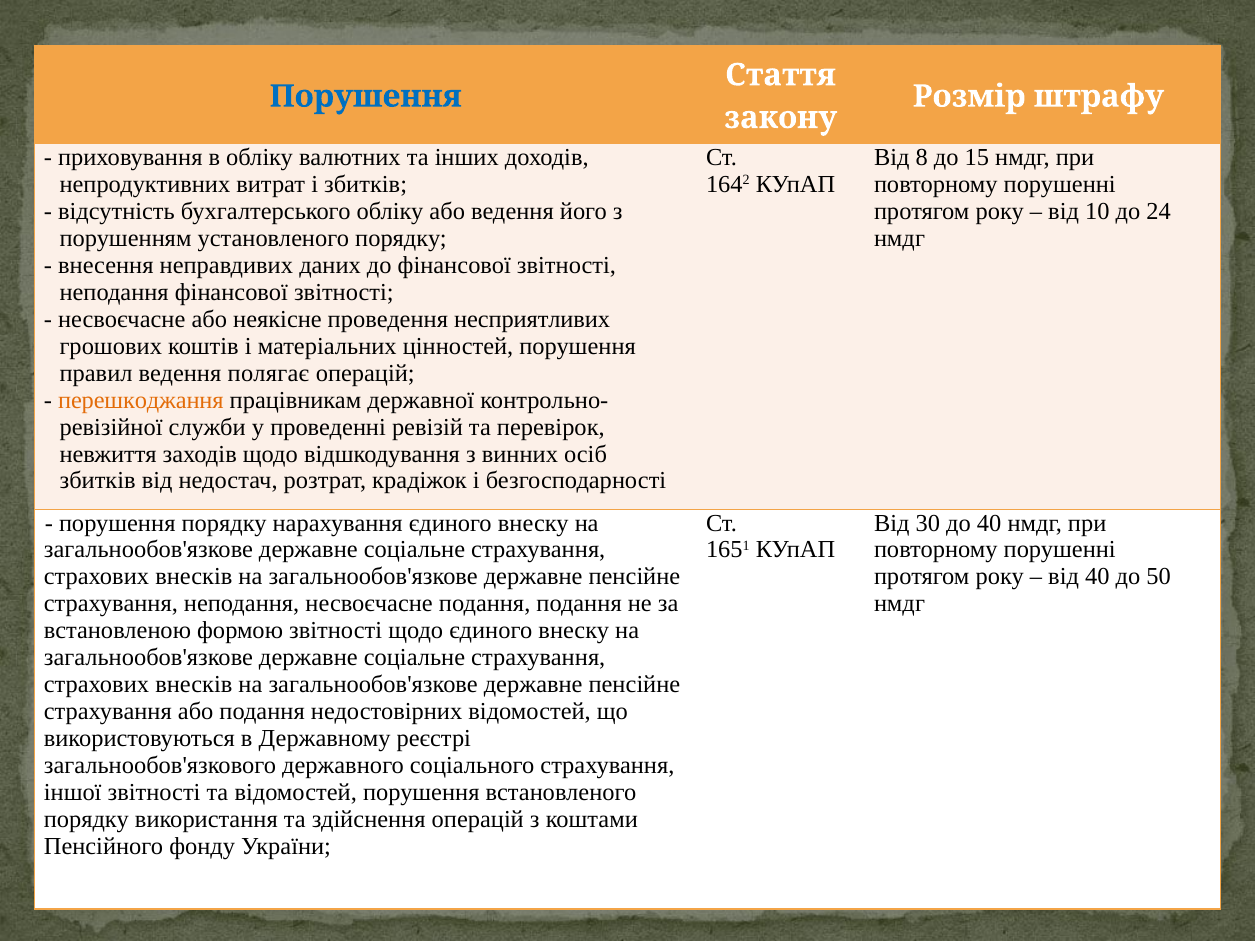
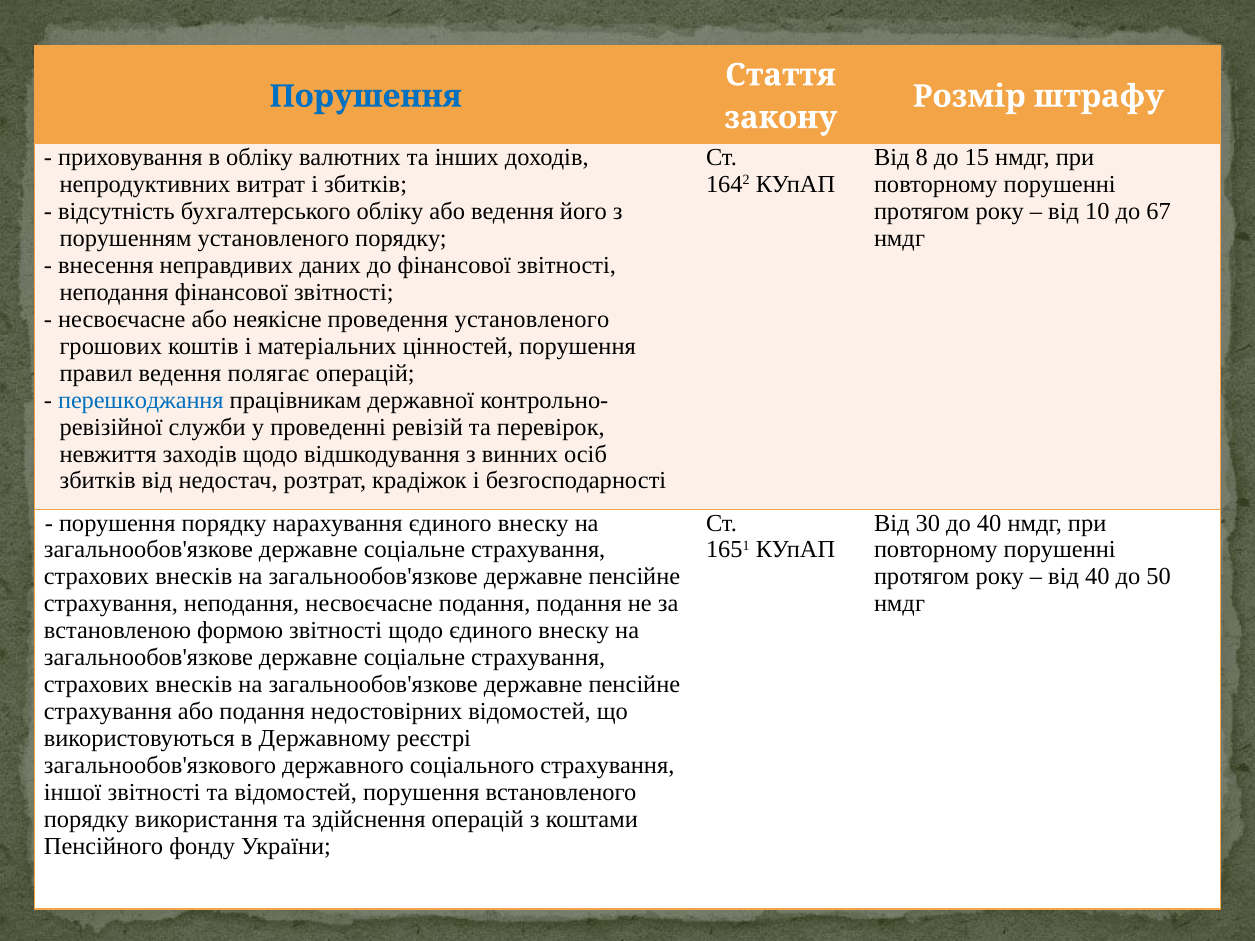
24: 24 -> 67 (1159, 211)
проведення несприятливих: несприятливих -> установленого (532, 319)
перешкоджання colour: orange -> blue (141, 400)
